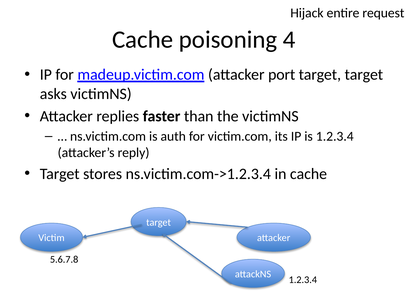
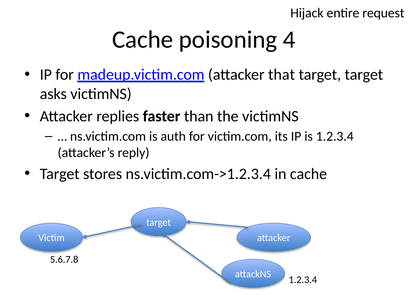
port: port -> that (282, 75)
